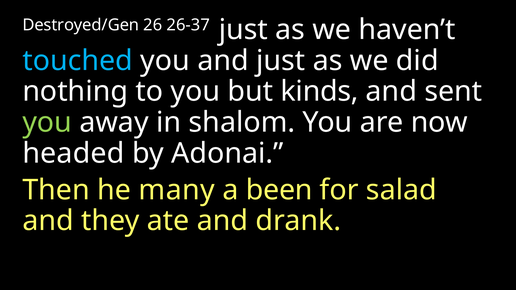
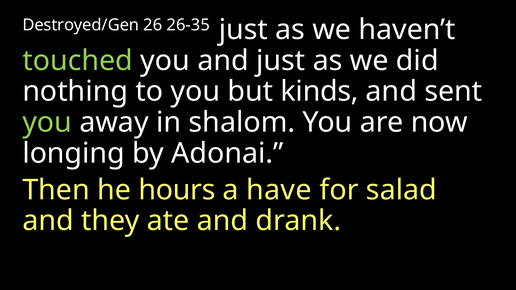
26-37: 26-37 -> 26-35 (188, 25)
touched colour: light blue -> light green (78, 61)
headed: headed -> longing (74, 153)
many: many -> hours (177, 190)
been: been -> have (279, 190)
